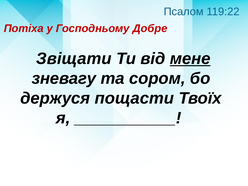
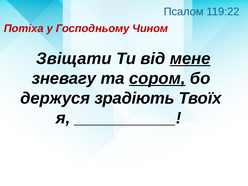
Добре: Добре -> Чином (150, 28)
сором underline: none -> present (157, 78)
пощасти: пощасти -> зрадіють (134, 98)
